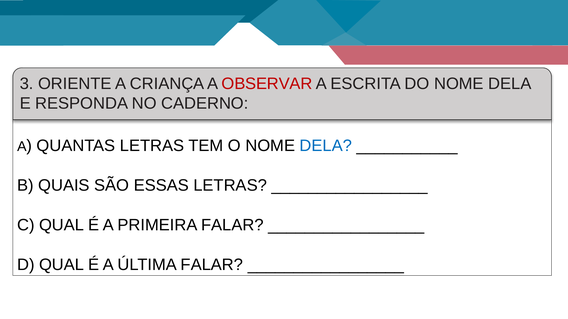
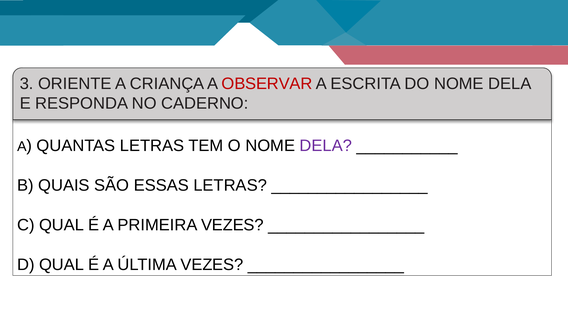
DELA colour: blue -> purple (326, 146)
PRIMEIRA FALAR: FALAR -> VEZES (232, 225)
ÚLTIMA FALAR: FALAR -> VEZES (212, 265)
